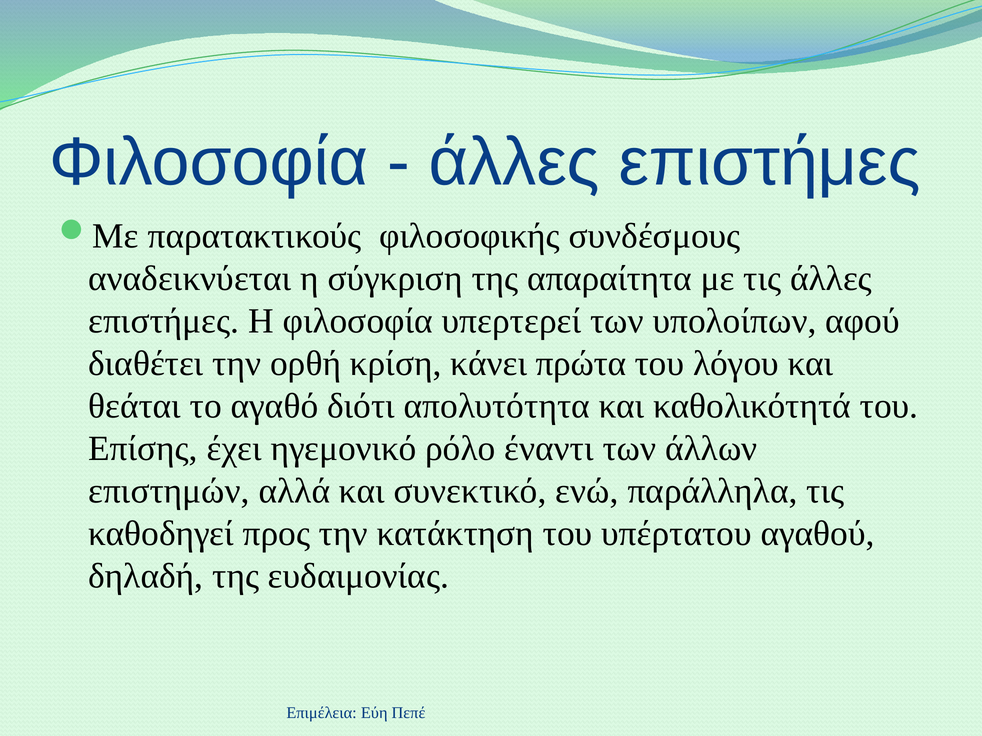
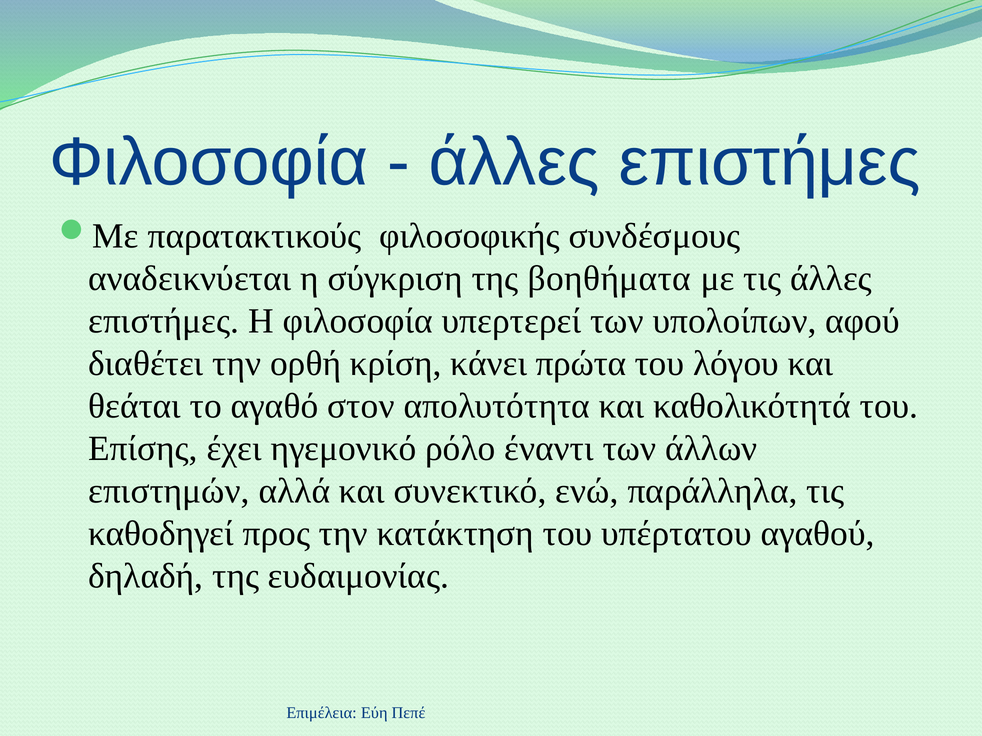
απαραίτητα: απαραίτητα -> βοηθήματα (609, 279)
διότι: διότι -> στον (361, 407)
